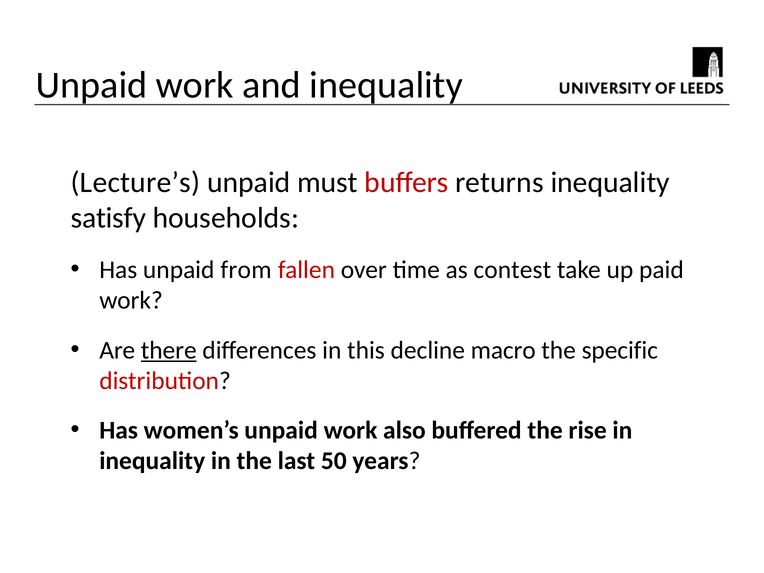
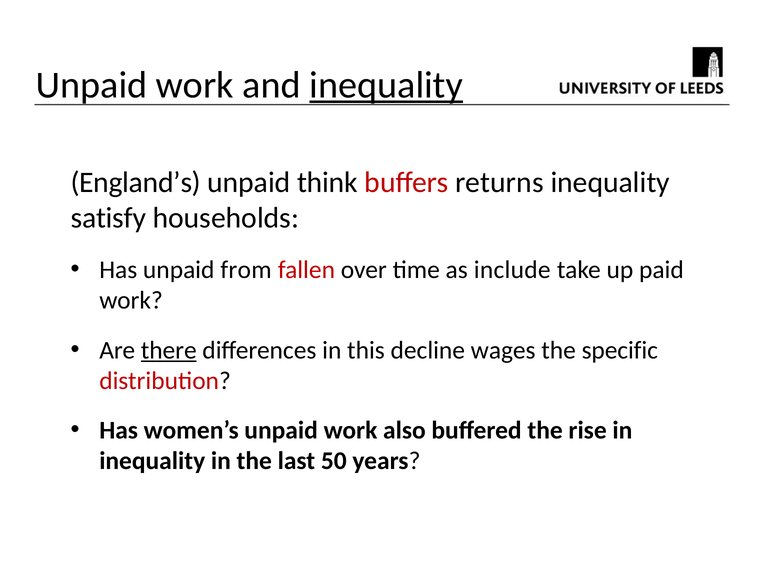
inequality underline: none -> present (386, 85)
Lecture’s: Lecture’s -> England’s (136, 182)
must: must -> think (328, 182)
contest: contest -> include (512, 270)
macro: macro -> wages (503, 350)
